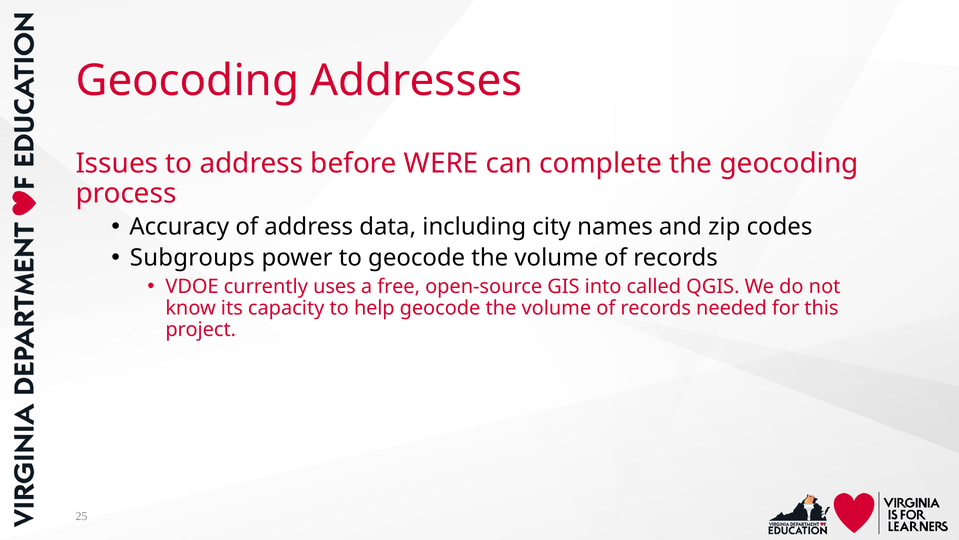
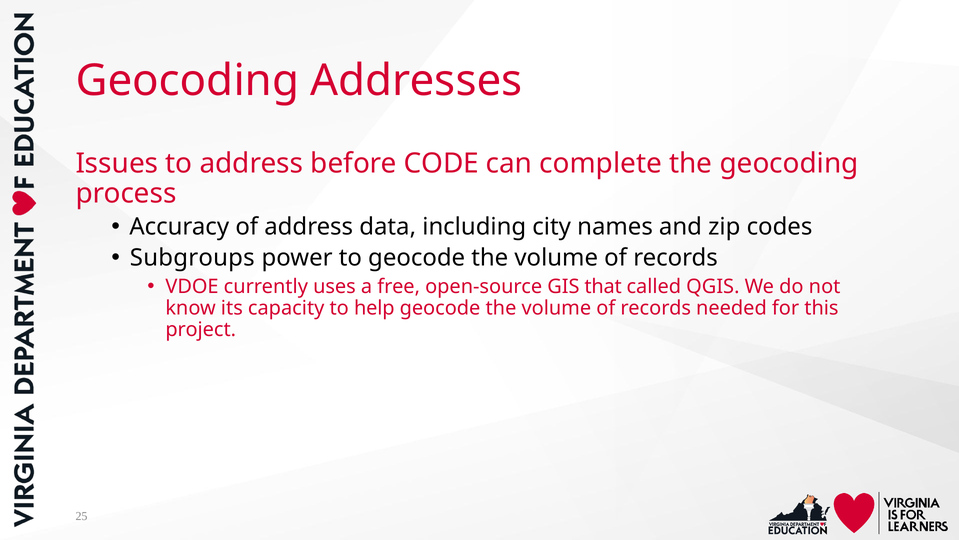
WERE: WERE -> CODE (441, 163)
into: into -> that (603, 286)
